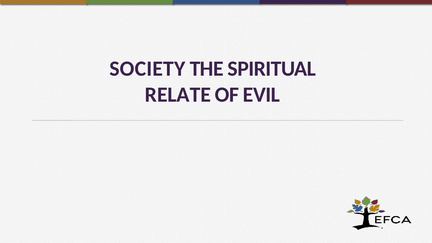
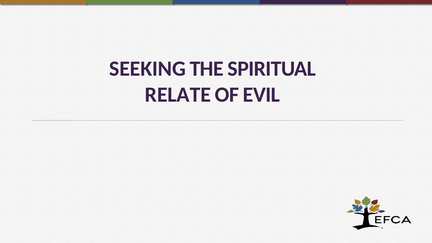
SOCIETY: SOCIETY -> SEEKING (148, 69)
